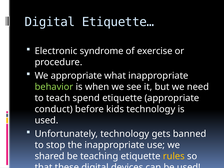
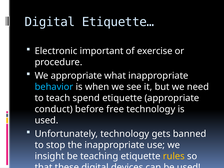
syndrome: syndrome -> important (102, 51)
behavior colour: light green -> light blue (54, 87)
kids: kids -> free (115, 109)
shared: shared -> insight (50, 156)
